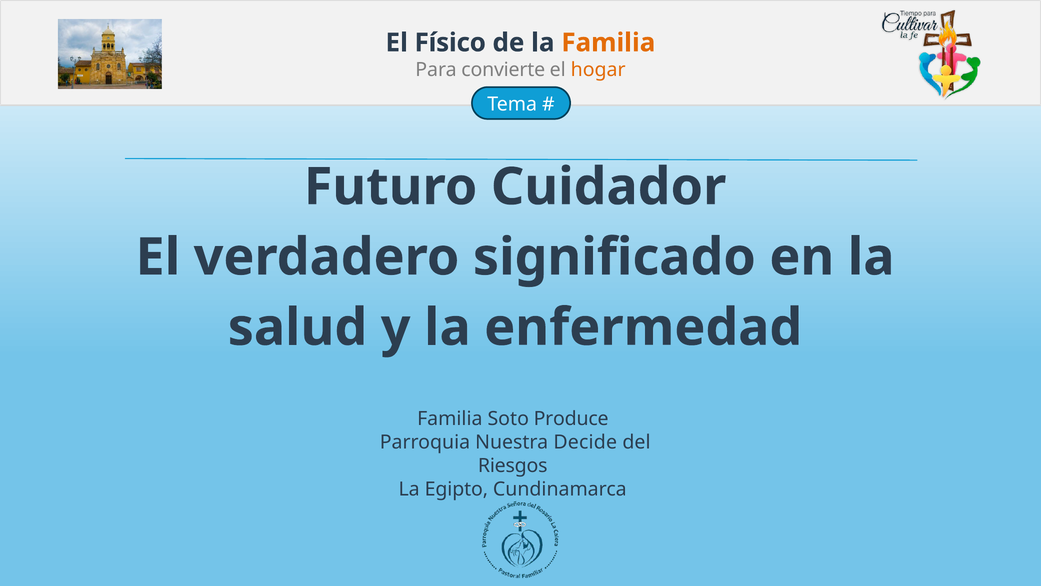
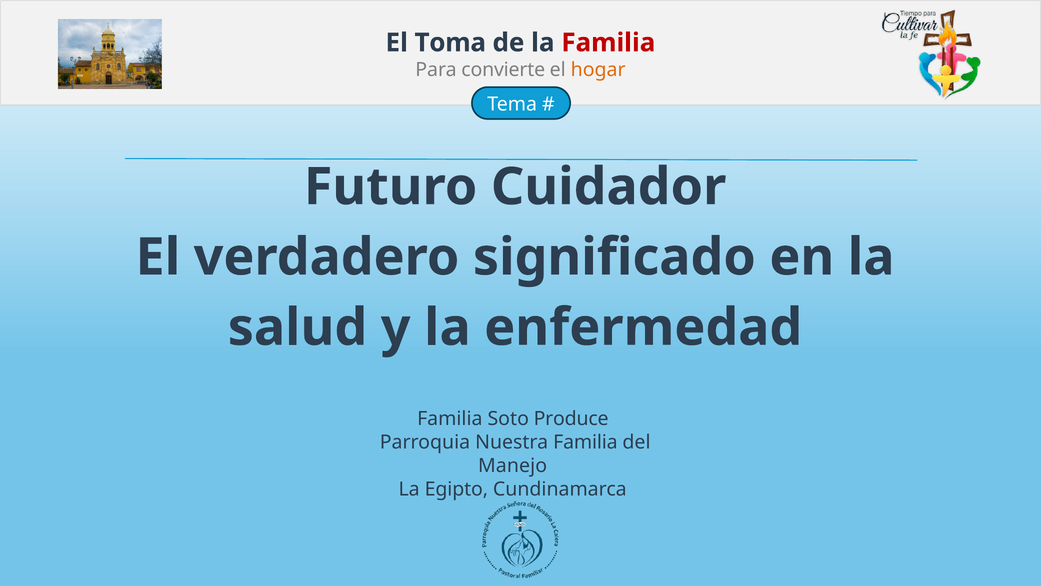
Físico: Físico -> Toma (450, 43)
Familia colour: orange -> red (608, 43)
Nuestra Decide: Decide -> Familia (585, 442)
Riesgos: Riesgos -> Manejo (513, 465)
